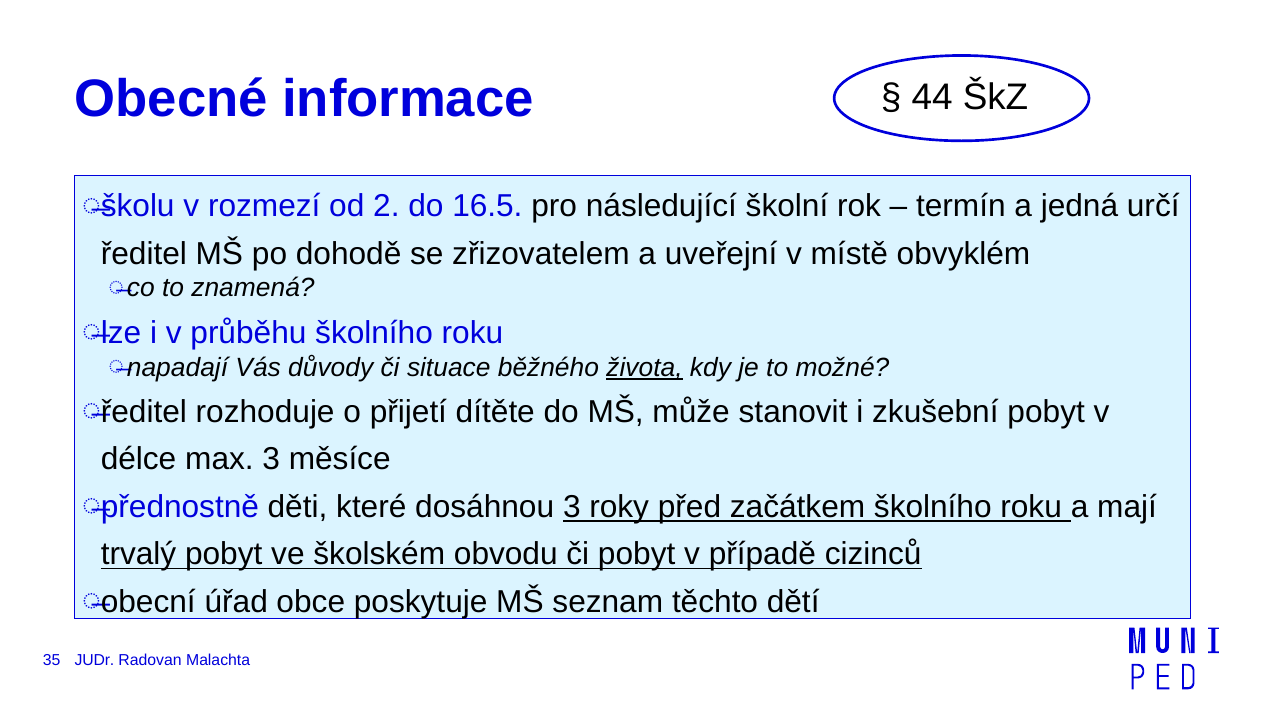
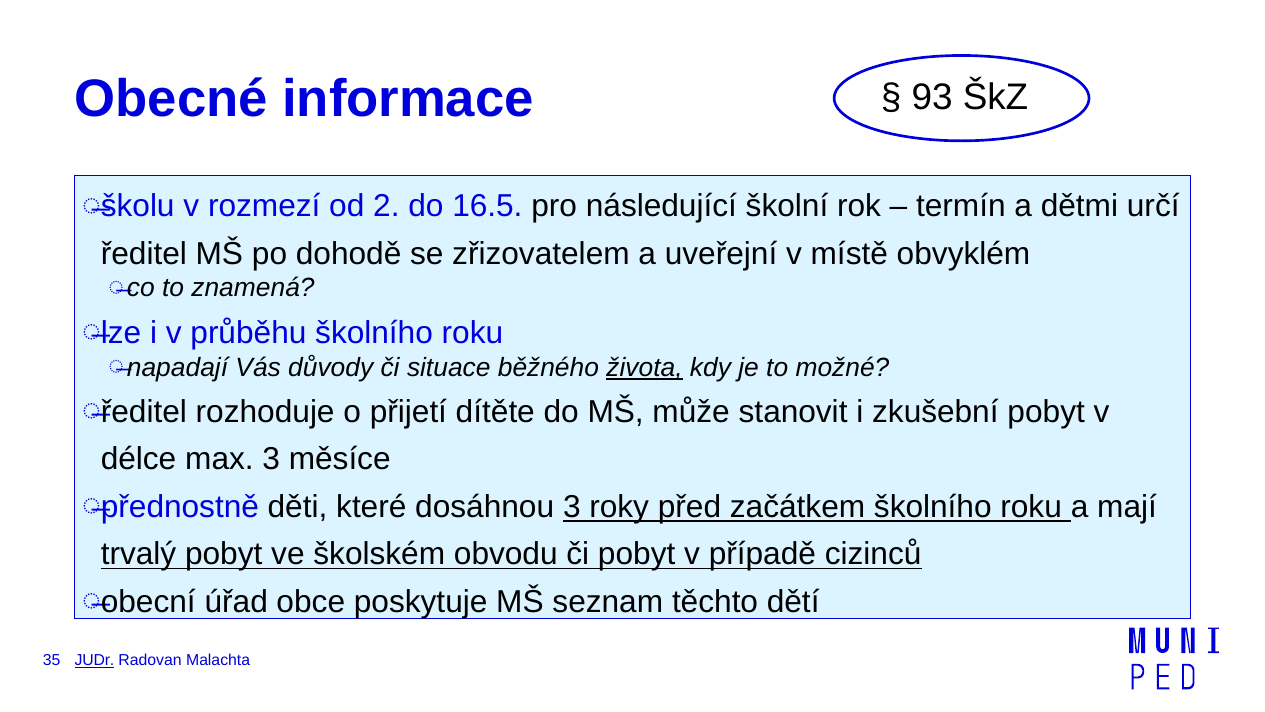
44: 44 -> 93 (932, 97)
jedná: jedná -> dětmi (1079, 206)
JUDr underline: none -> present (95, 660)
